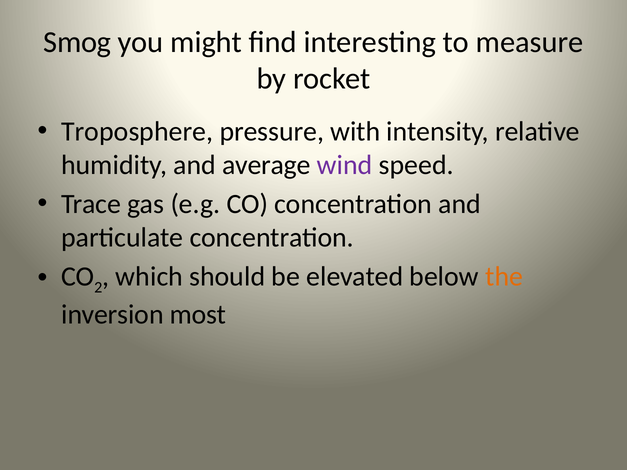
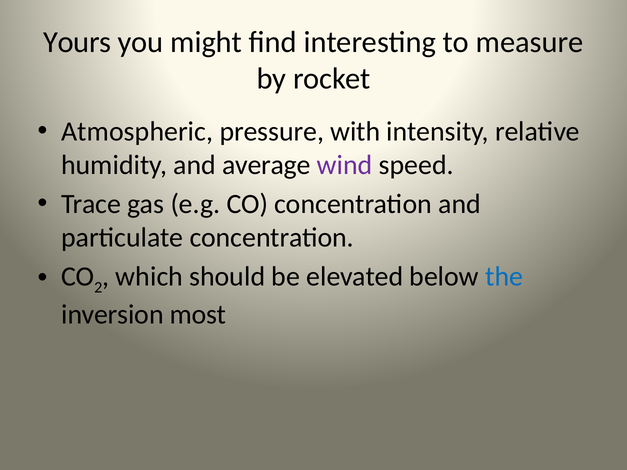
Smog: Smog -> Yours (77, 42)
Troposphere: Troposphere -> Atmospheric (137, 132)
the colour: orange -> blue (504, 277)
